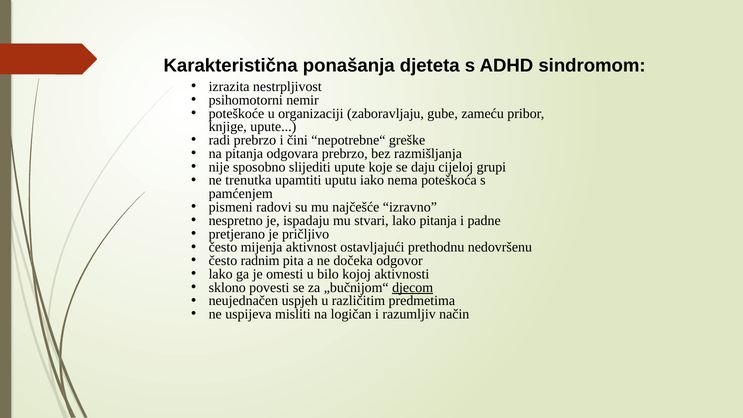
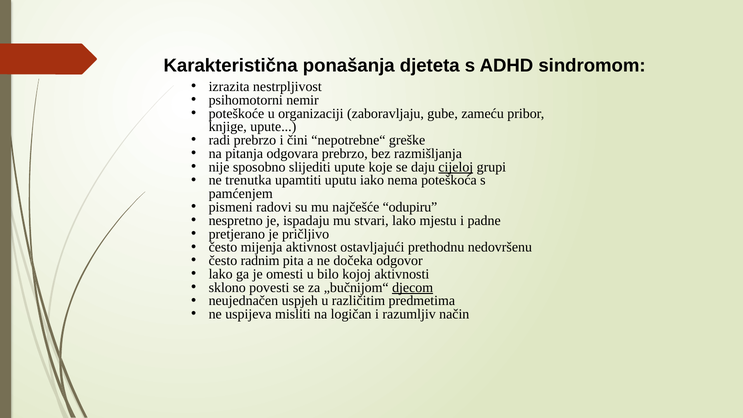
cijeloj underline: none -> present (456, 167)
izravno: izravno -> odupiru (410, 207)
lako pitanja: pitanja -> mjestu (438, 221)
